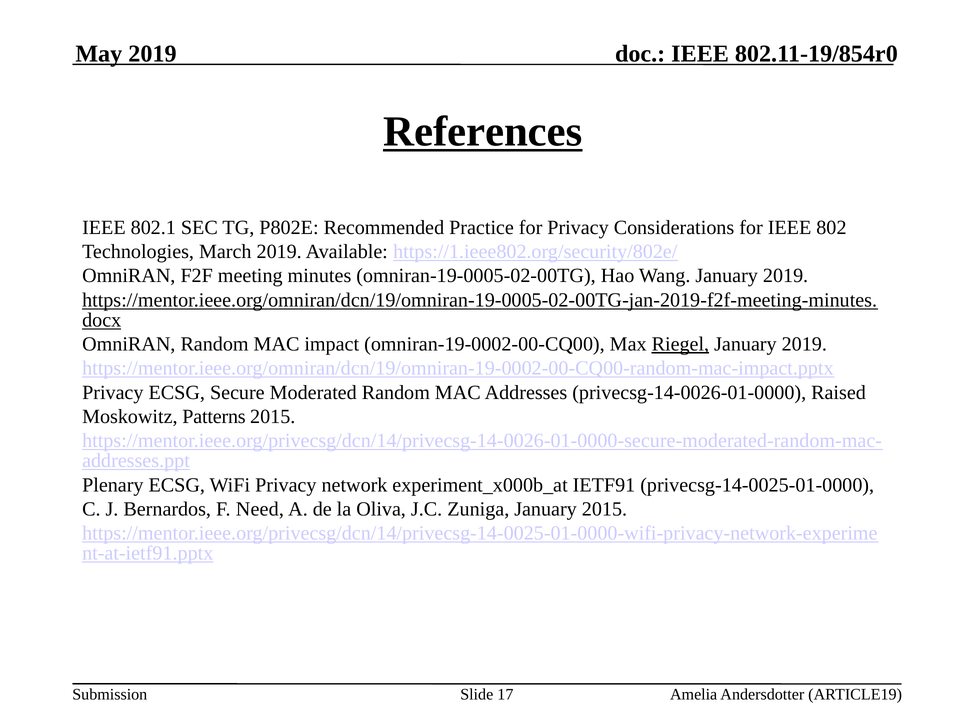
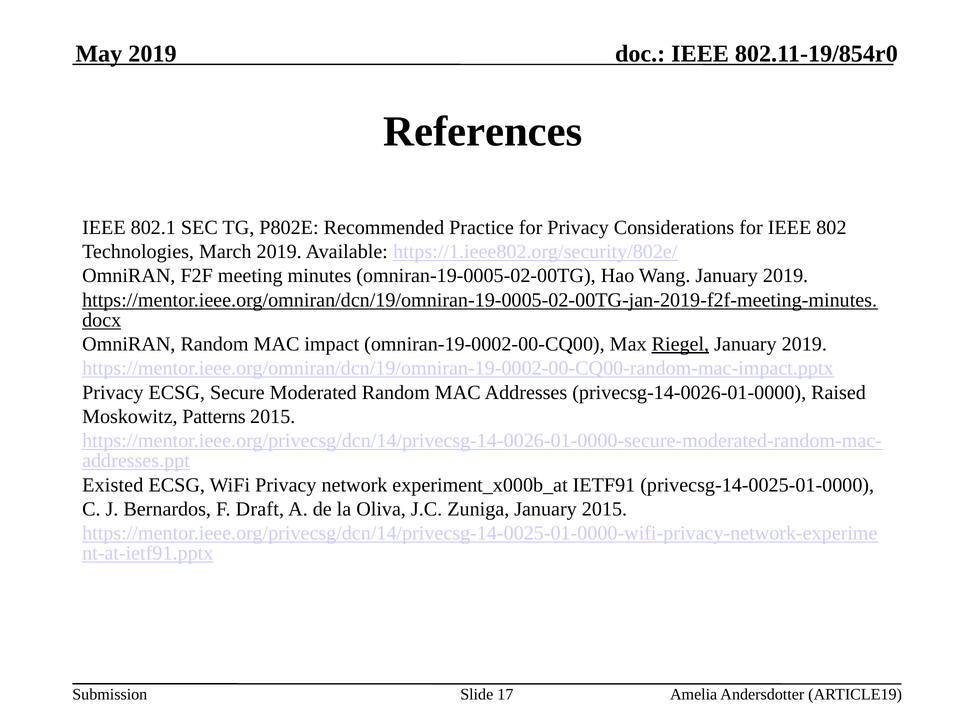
References underline: present -> none (483, 132)
Plenary: Plenary -> Existed (113, 485)
Need: Need -> Draft (260, 509)
